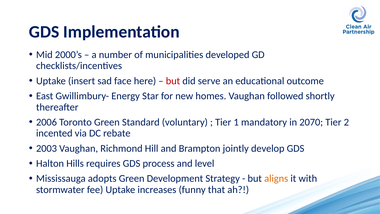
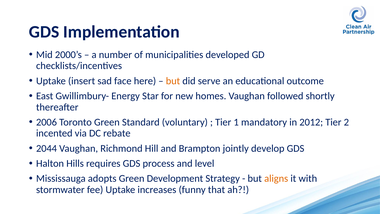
but colour: red -> orange (173, 81)
2070: 2070 -> 2012 (311, 122)
2003: 2003 -> 2044 (47, 148)
